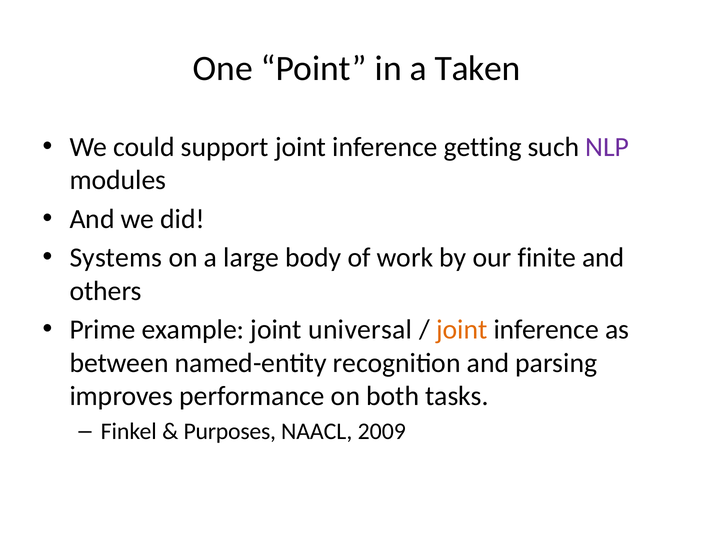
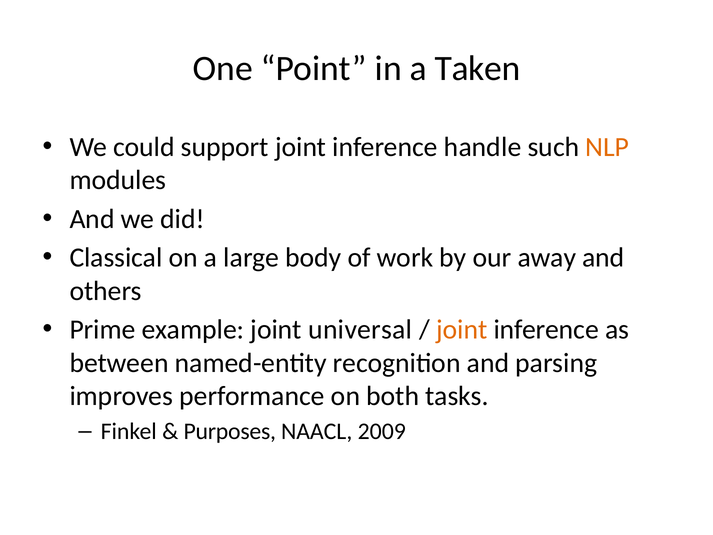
getting: getting -> handle (483, 147)
NLP colour: purple -> orange (607, 147)
Systems: Systems -> Classical (116, 258)
finite: finite -> away (547, 258)
